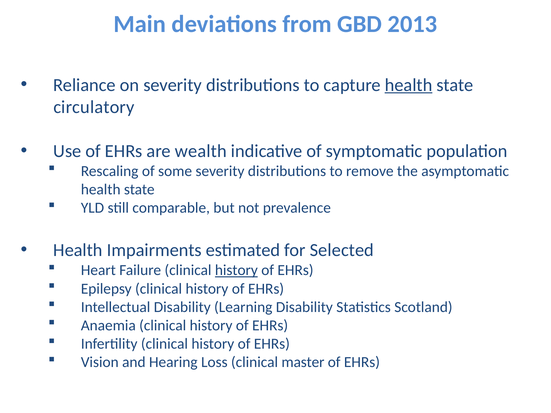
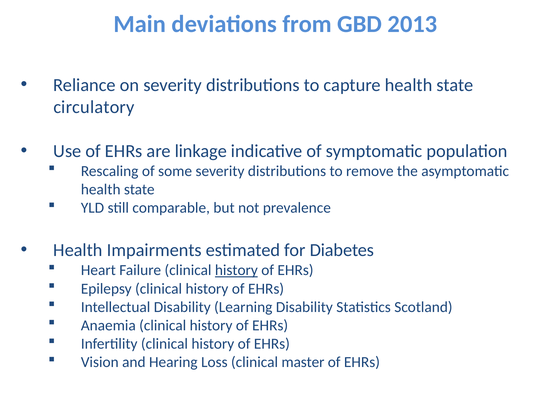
health underline: present -> none (409, 85)
wealth: wealth -> linkage (201, 151)
Selected: Selected -> Diabetes (342, 250)
